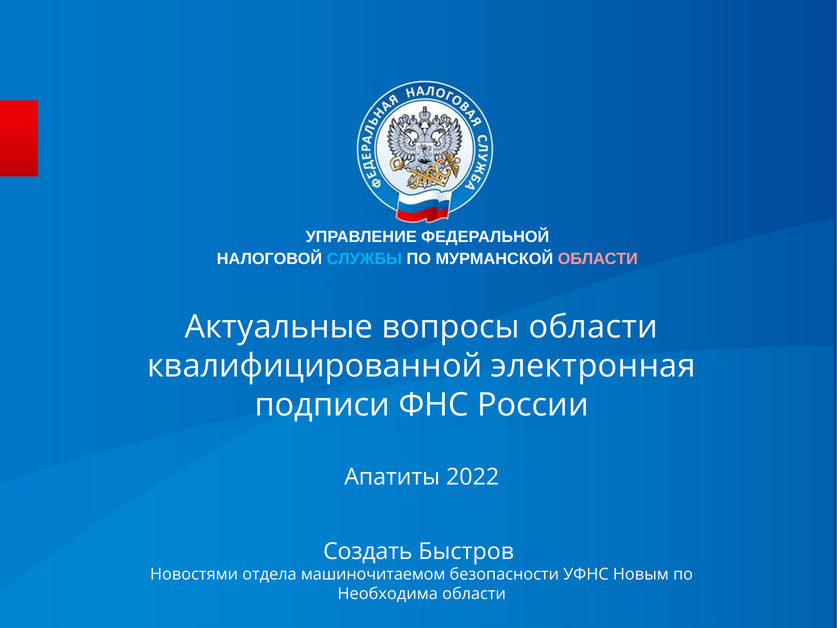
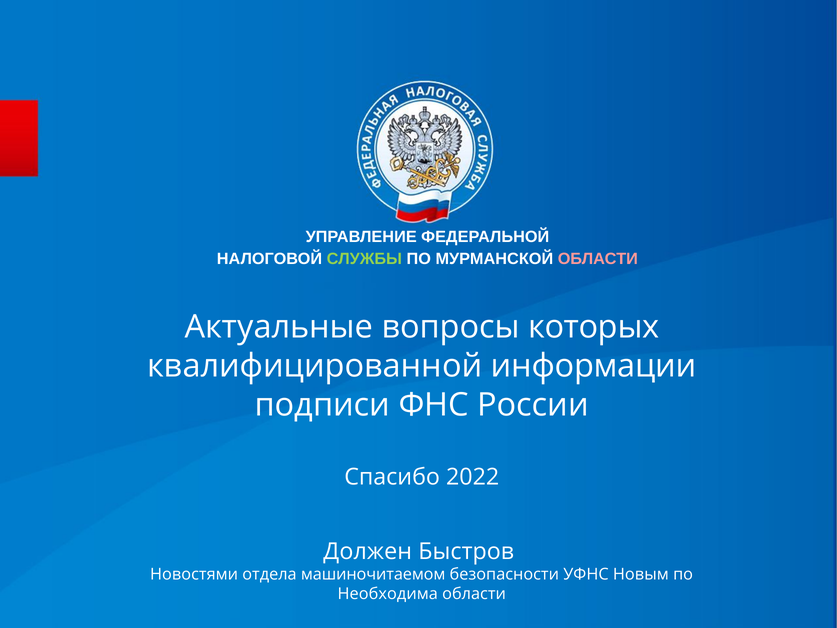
СЛУЖБЫ colour: light blue -> light green (364, 259)
вопросы области: области -> которых (594, 327)
электронная: электронная -> информации (594, 366)
Апатиты: Апатиты -> Спасибо (392, 477)
Создать: Создать -> Должен (368, 551)
